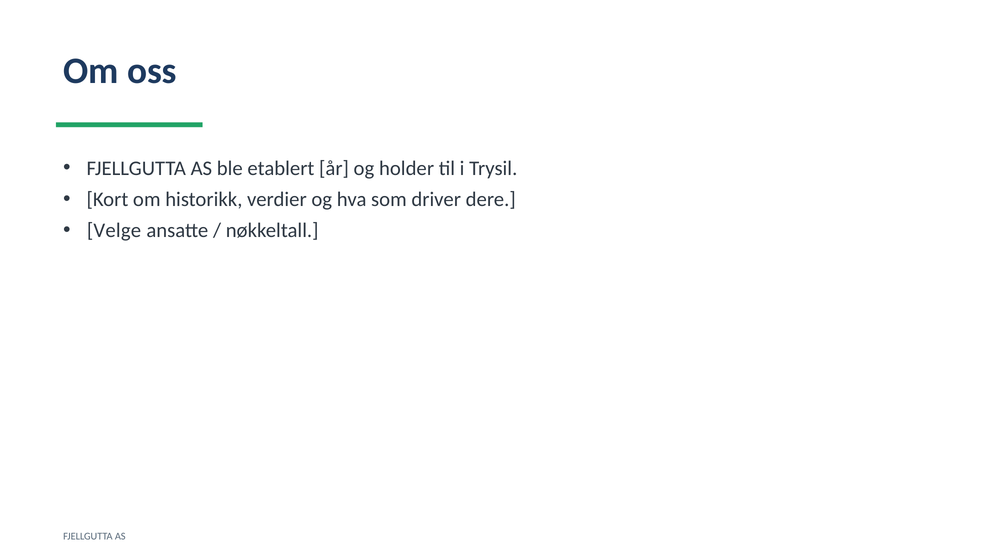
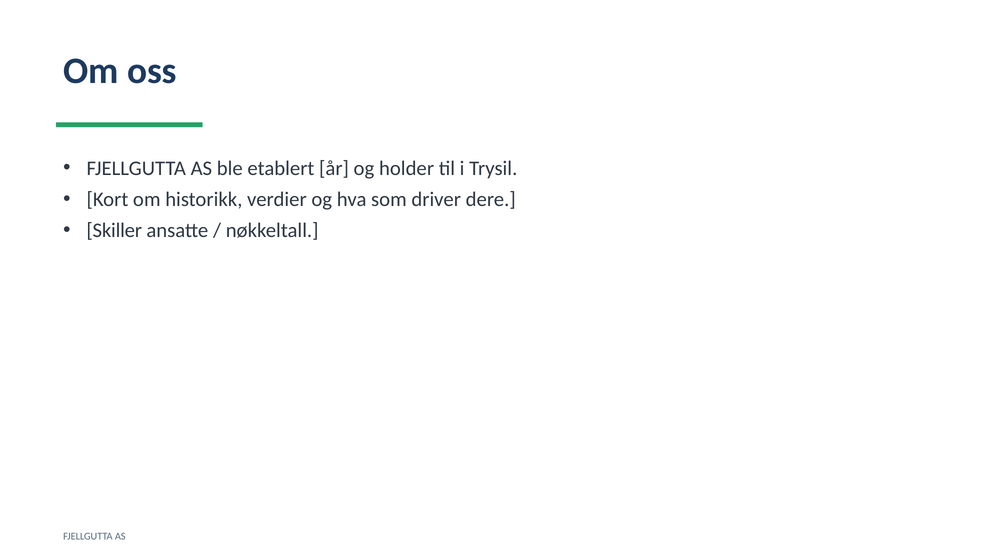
Velge: Velge -> Skiller (114, 231)
